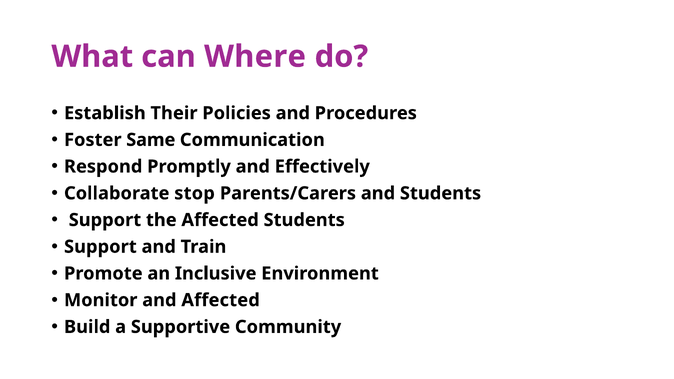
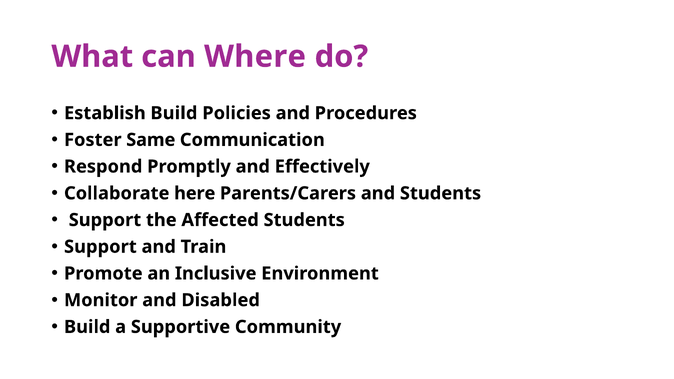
Establish Their: Their -> Build (174, 113)
stop: stop -> here (195, 193)
and Affected: Affected -> Disabled (221, 300)
